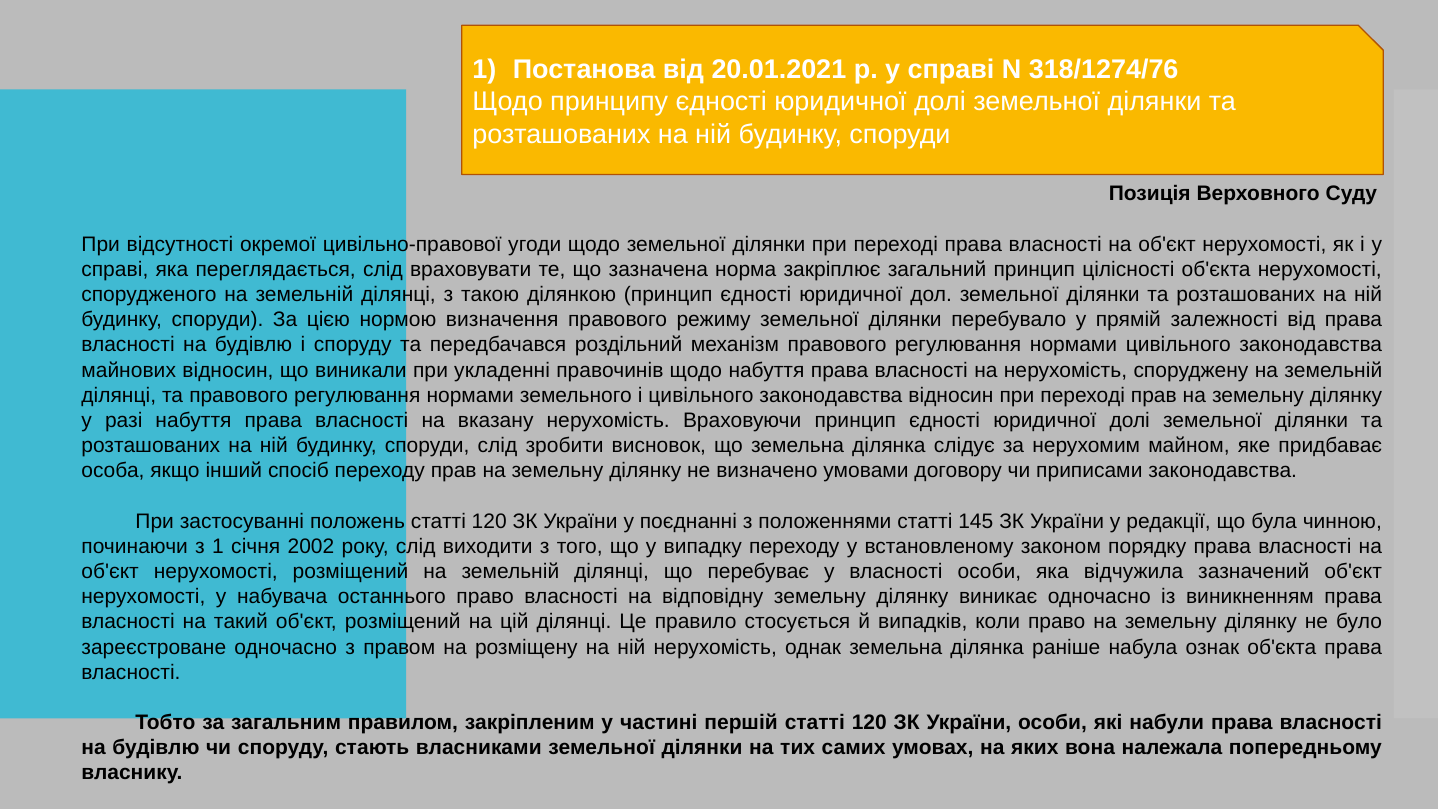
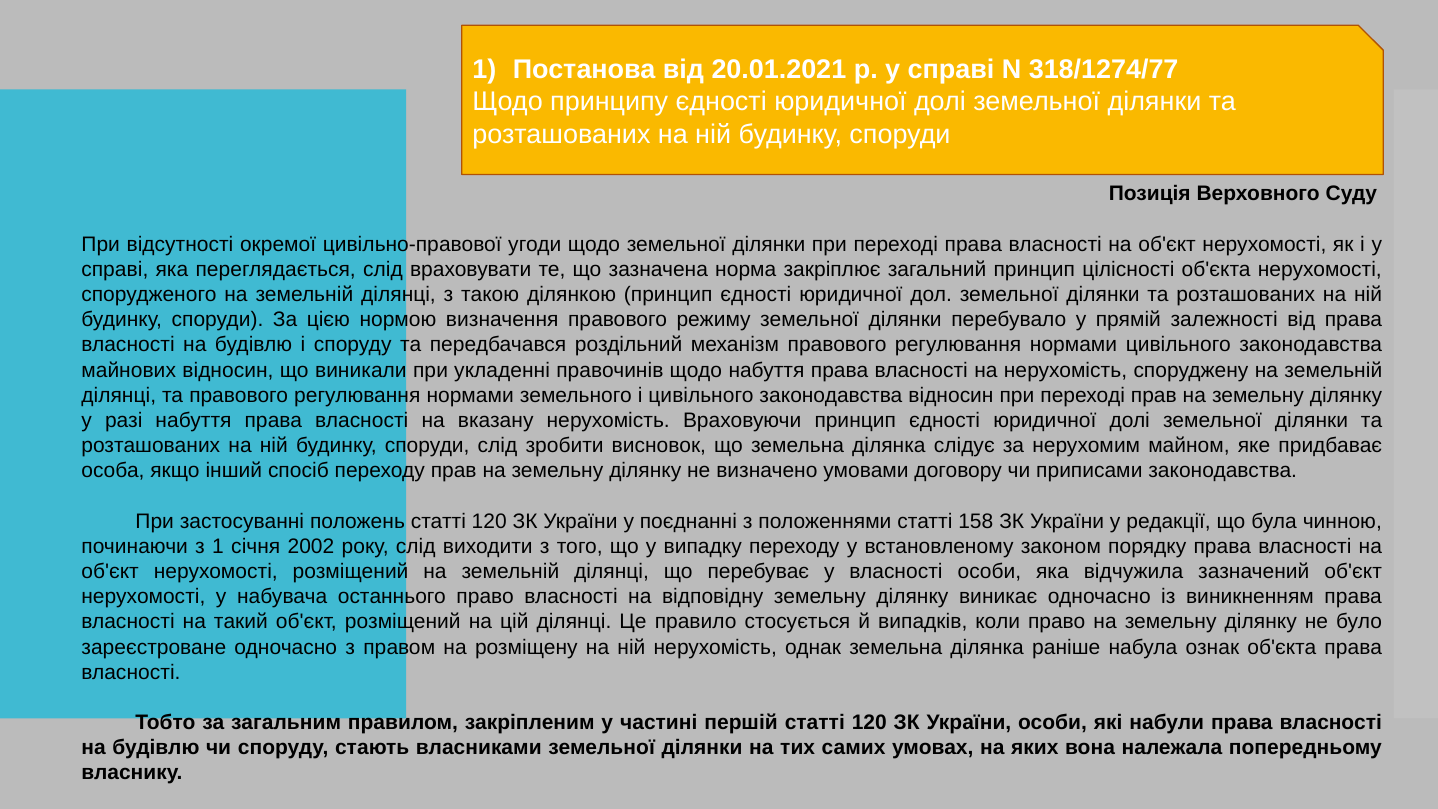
318/1274/76: 318/1274/76 -> 318/1274/77 (1104, 69)
145: 145 -> 158 (976, 521)
